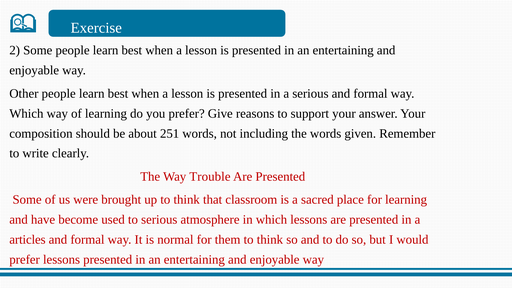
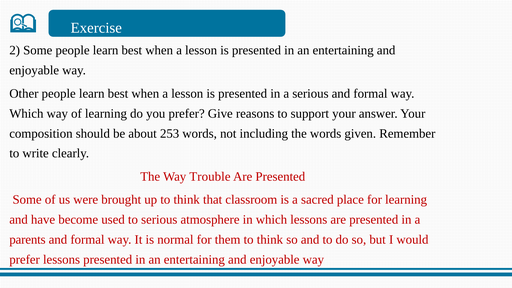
251: 251 -> 253 (170, 133)
articles: articles -> parents (27, 240)
